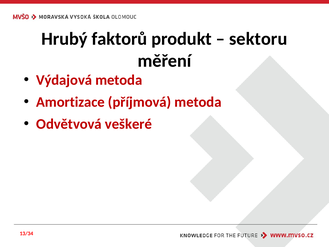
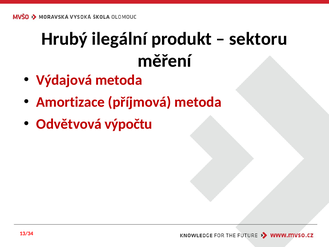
faktorů: faktorů -> ilegální (119, 39)
veškeré: veškeré -> výpočtu (128, 124)
